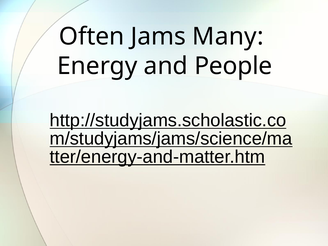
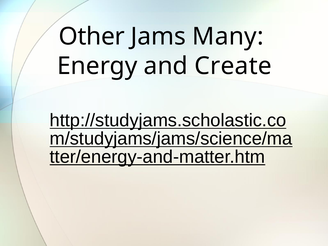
Often: Often -> Other (92, 36)
People: People -> Create (233, 66)
